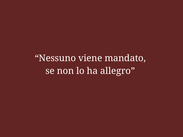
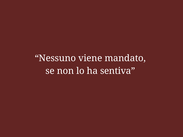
allegro: allegro -> sentiva (118, 71)
